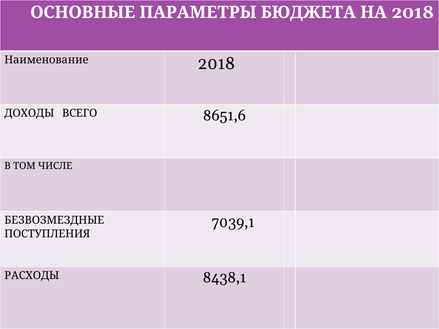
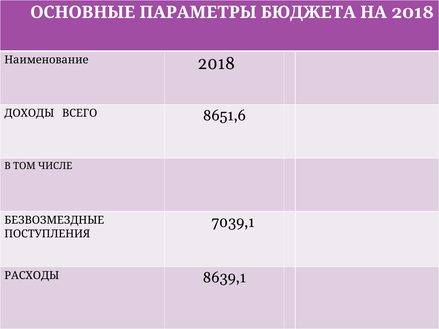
8438,1: 8438,1 -> 8639,1 (224, 278)
